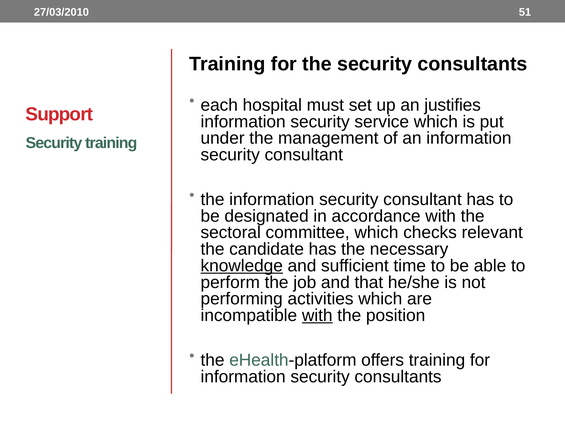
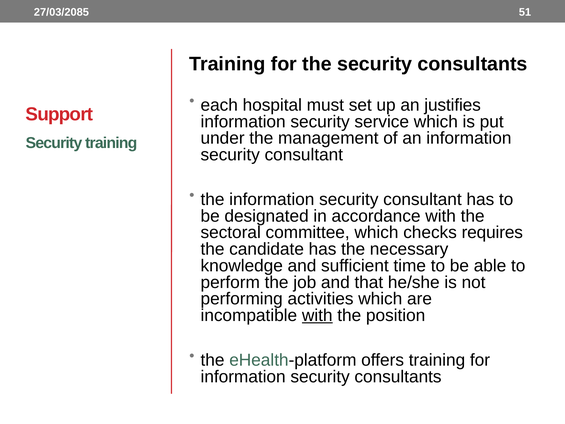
27/03/2010: 27/03/2010 -> 27/03/2085 (61, 12)
relevant: relevant -> requires (492, 232)
knowledge underline: present -> none (242, 266)
